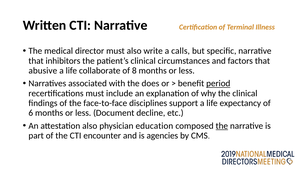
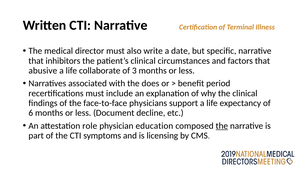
calls: calls -> date (181, 51)
8: 8 -> 3 (134, 70)
period underline: present -> none (218, 83)
disciplines: disciplines -> physicians (148, 103)
attestation also: also -> role (90, 126)
encounter: encounter -> symptoms (102, 135)
agencies: agencies -> licensing (162, 135)
